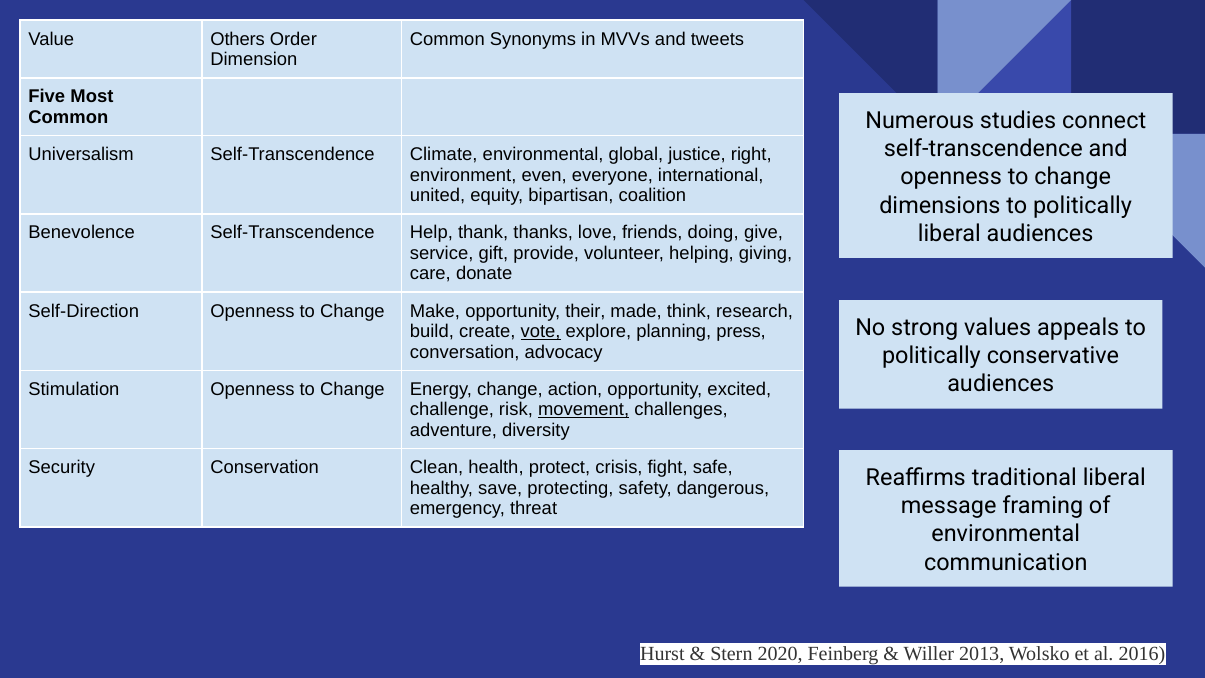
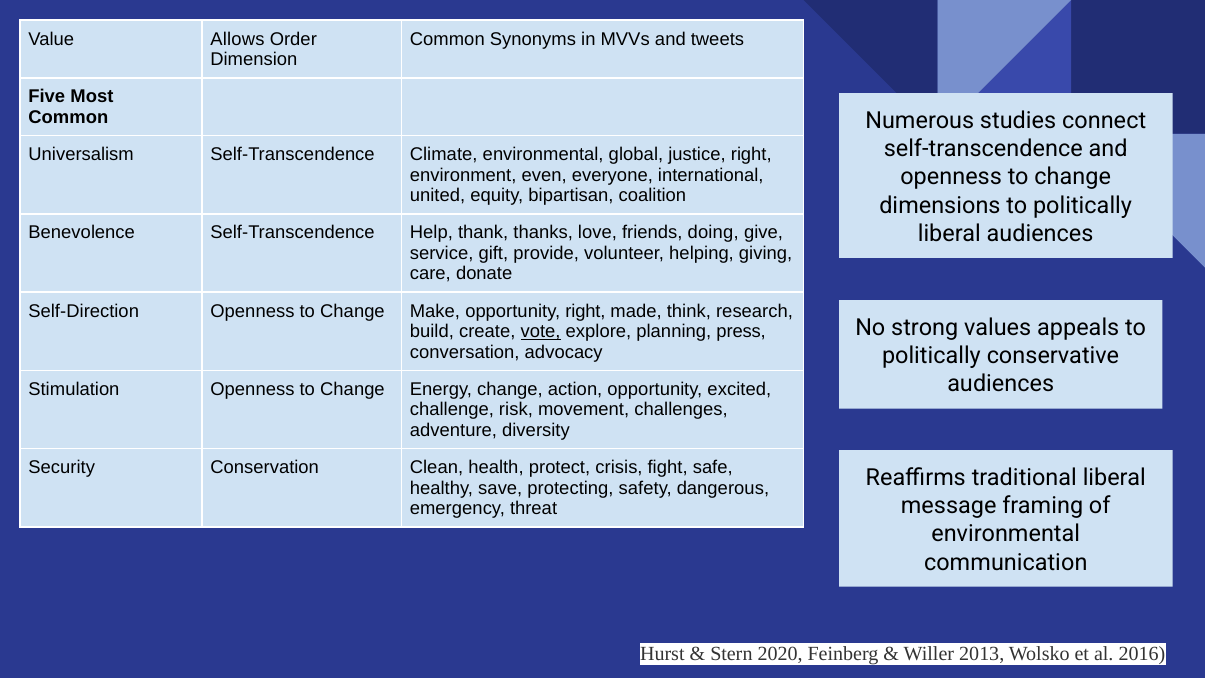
Others: Others -> Allows (237, 39)
opportunity their: their -> right (585, 311)
movement underline: present -> none (584, 410)
